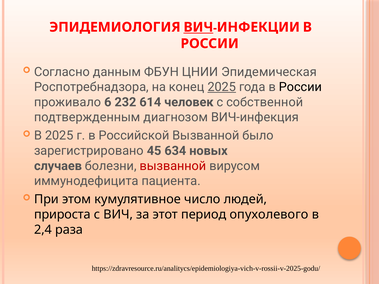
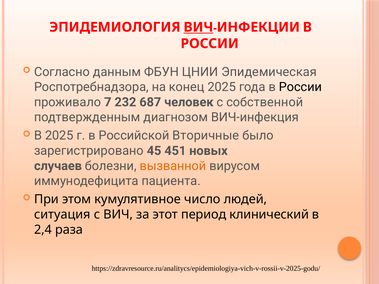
2025 underline: present -> none (222, 87)
6: 6 -> 7 (108, 102)
614: 614 -> 687 (150, 102)
Российской Вызванной: Вызванной -> Вторичные (206, 136)
634: 634 -> 451 (175, 151)
вызванной colour: red -> orange (173, 166)
прироста: прироста -> ситуация (62, 215)
опухолевого: опухолевого -> клинический (269, 215)
